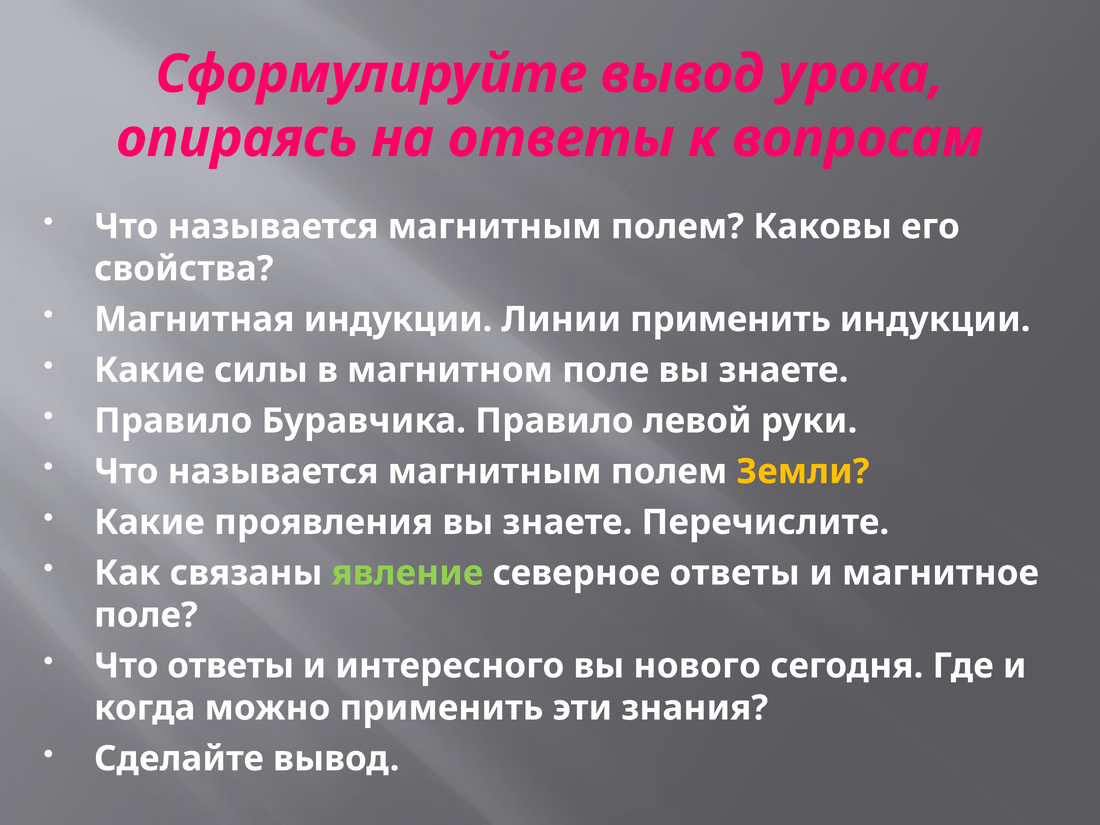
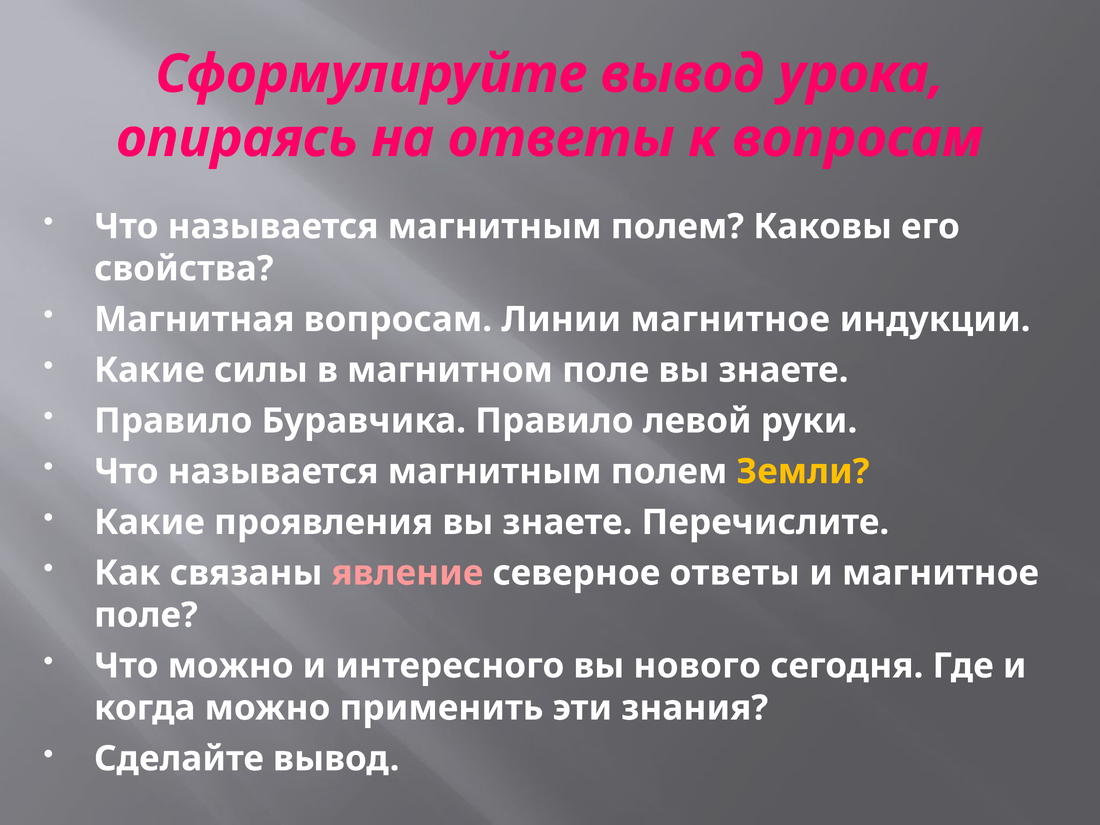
Магнитная индукции: индукции -> вопросам (398, 319)
Линии применить: применить -> магнитное (730, 319)
явление colour: light green -> pink (407, 573)
Что ответы: ответы -> можно (231, 666)
